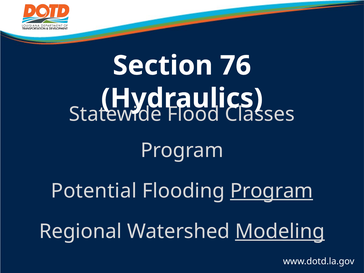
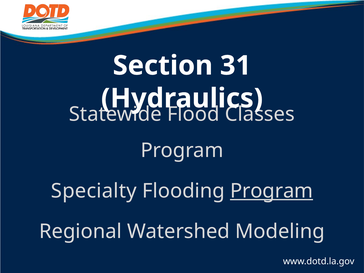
76: 76 -> 31 (236, 66)
Potential: Potential -> Specialty (94, 191)
Modeling underline: present -> none (280, 231)
